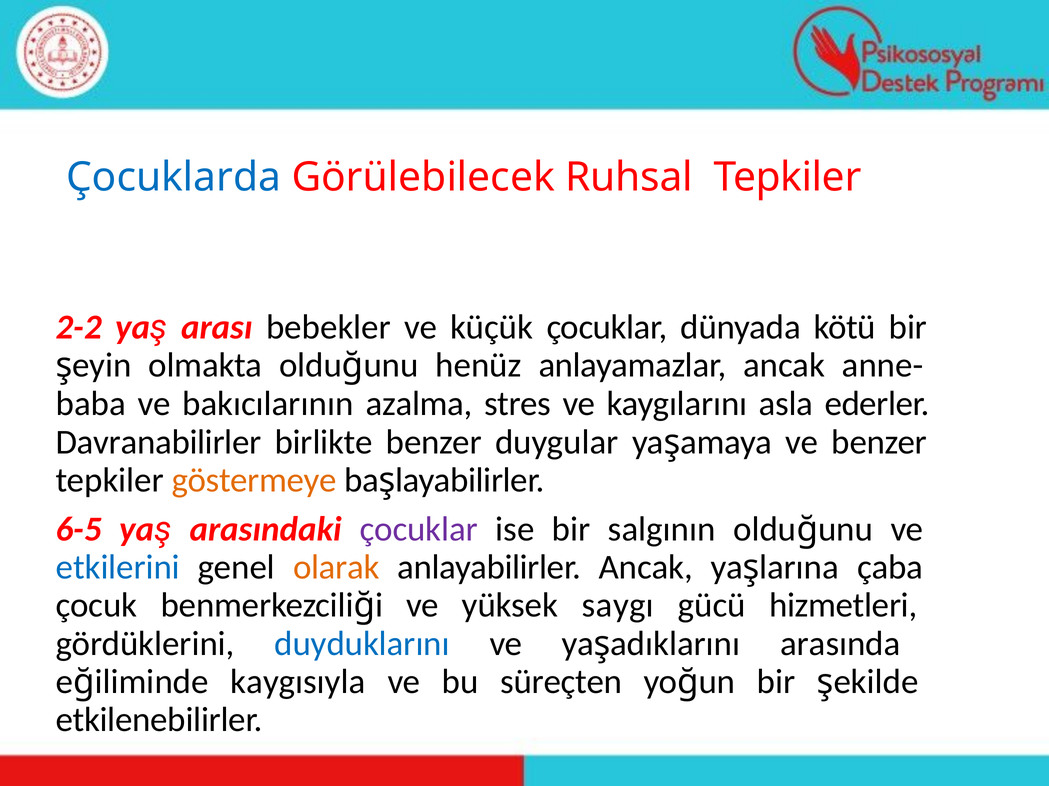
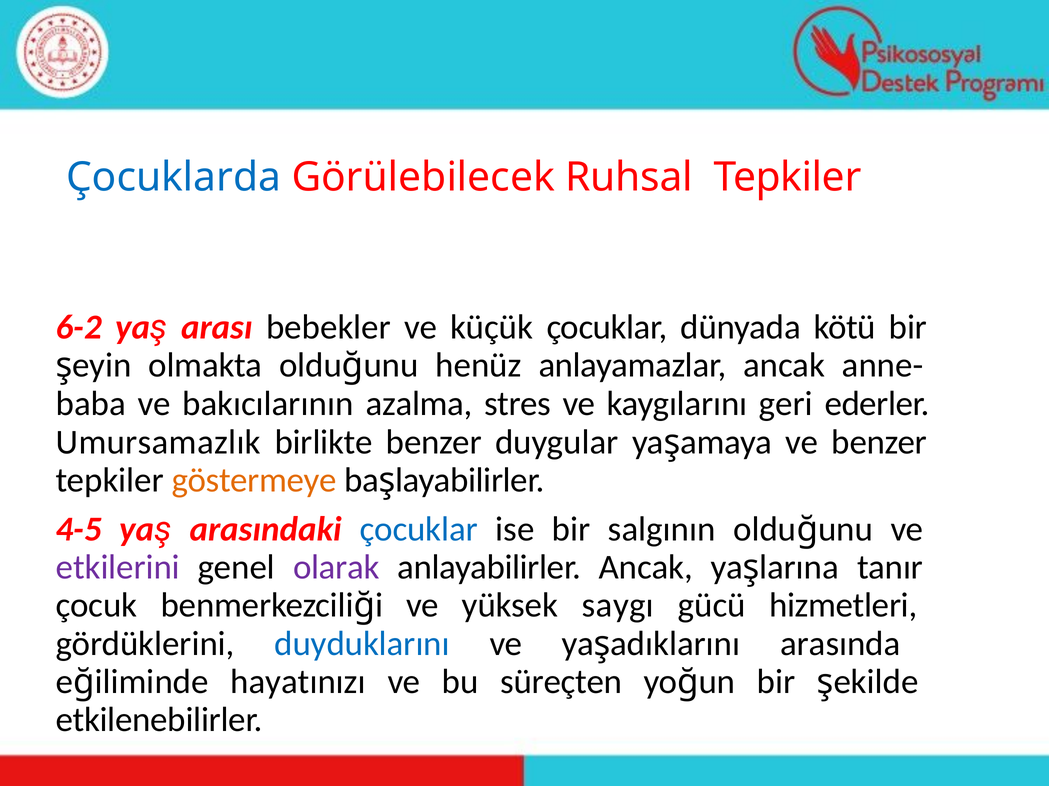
2-2: 2-2 -> 6-2 (79, 327)
asla: asla -> geri (786, 404)
Davranabilirler: Davranabilirler -> Umursamazlık (158, 442)
6-5: 6-5 -> 4-5 (79, 530)
çocuklar colour: purple -> blue (419, 530)
etkilerini colour: blue -> purple (118, 568)
olarak colour: orange -> purple (336, 568)
çaba: çaba -> tanır (890, 568)
kaygısıyla: kaygısıyla -> hayatınızı (298, 682)
